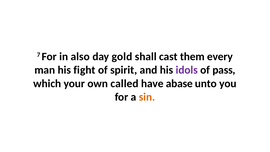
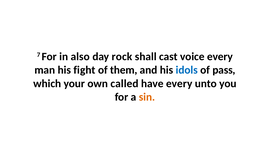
gold: gold -> rock (122, 56)
them: them -> voice (192, 56)
spirit: spirit -> them (124, 70)
idols colour: purple -> blue (187, 70)
have abase: abase -> every (179, 83)
